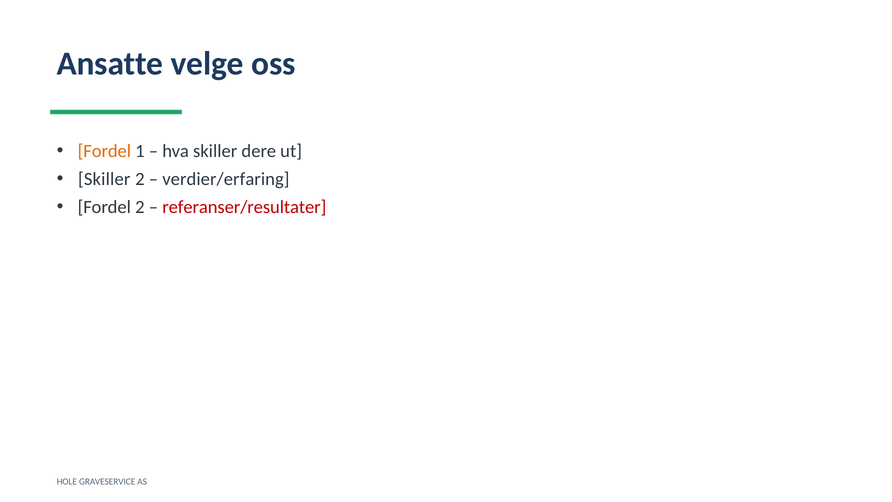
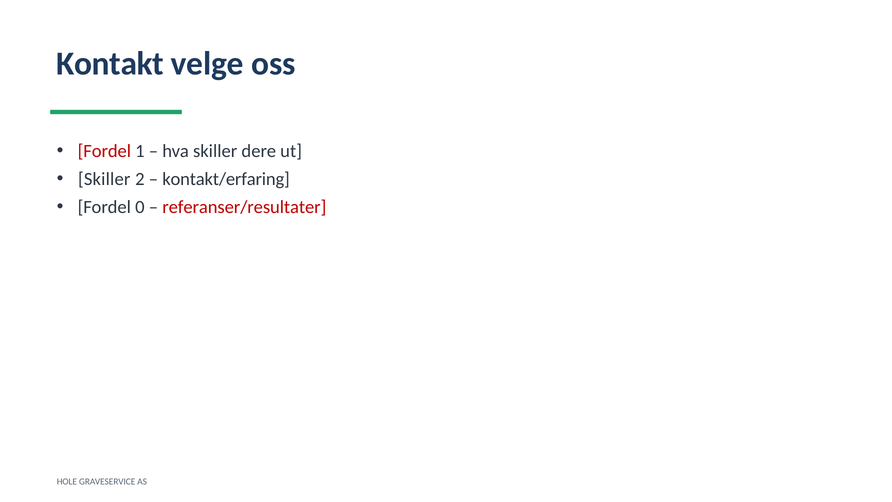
Ansatte: Ansatte -> Kontakt (110, 64)
Fordel colour: orange -> red (104, 151)
verdier/erfaring: verdier/erfaring -> kontakt/erfaring (226, 179)
Fordel 2: 2 -> 0 (140, 207)
